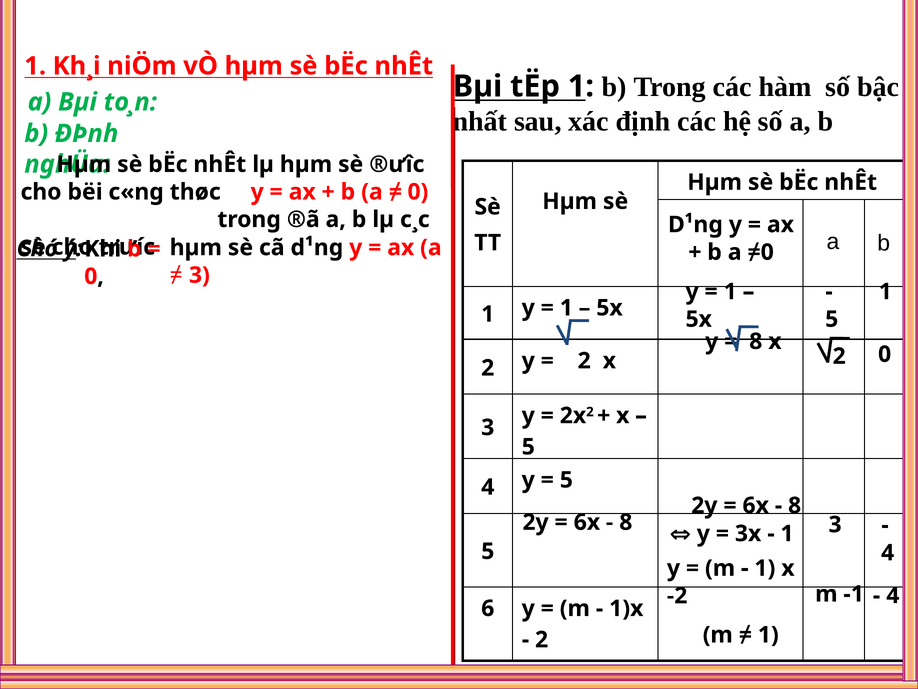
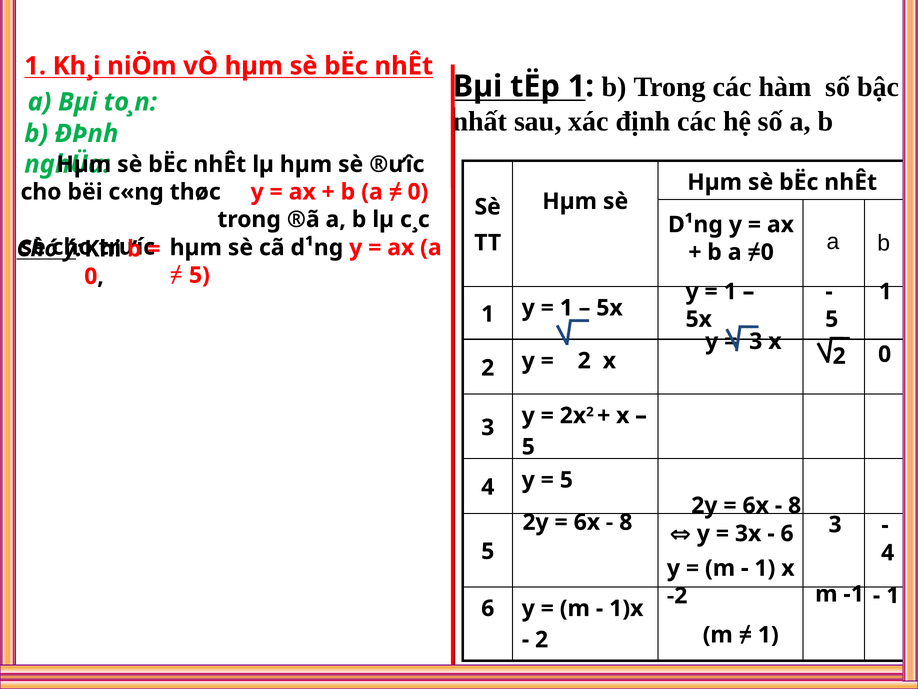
3: 3 -> 5 (199, 275)
8: 8 -> 3 (756, 341)
1: 1 -> 6 (787, 533)
4: 4 -> 1 (893, 595)
